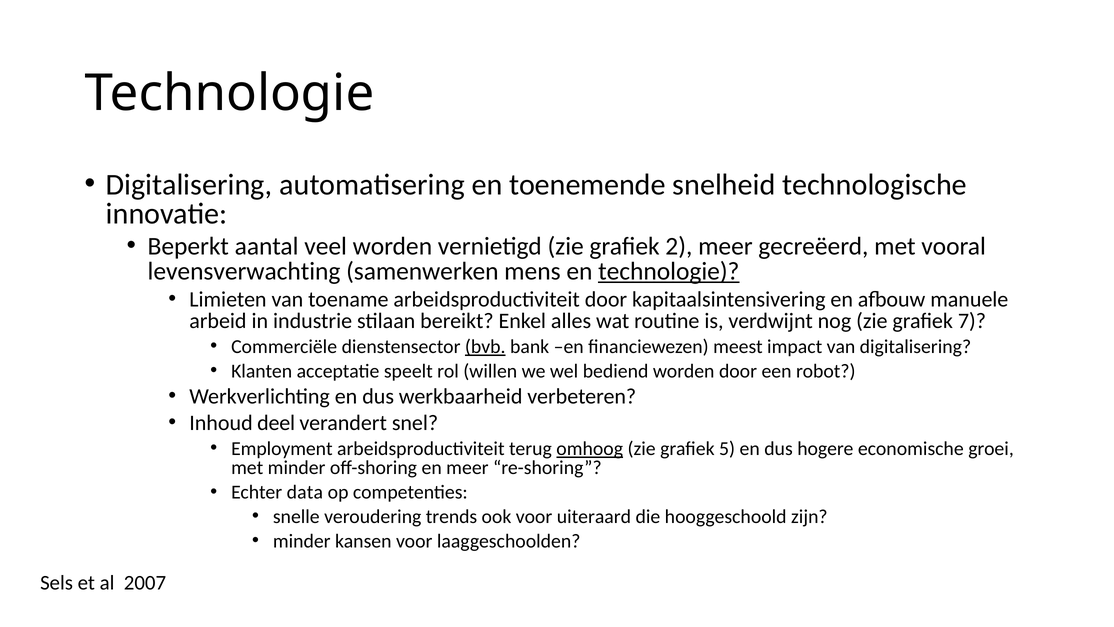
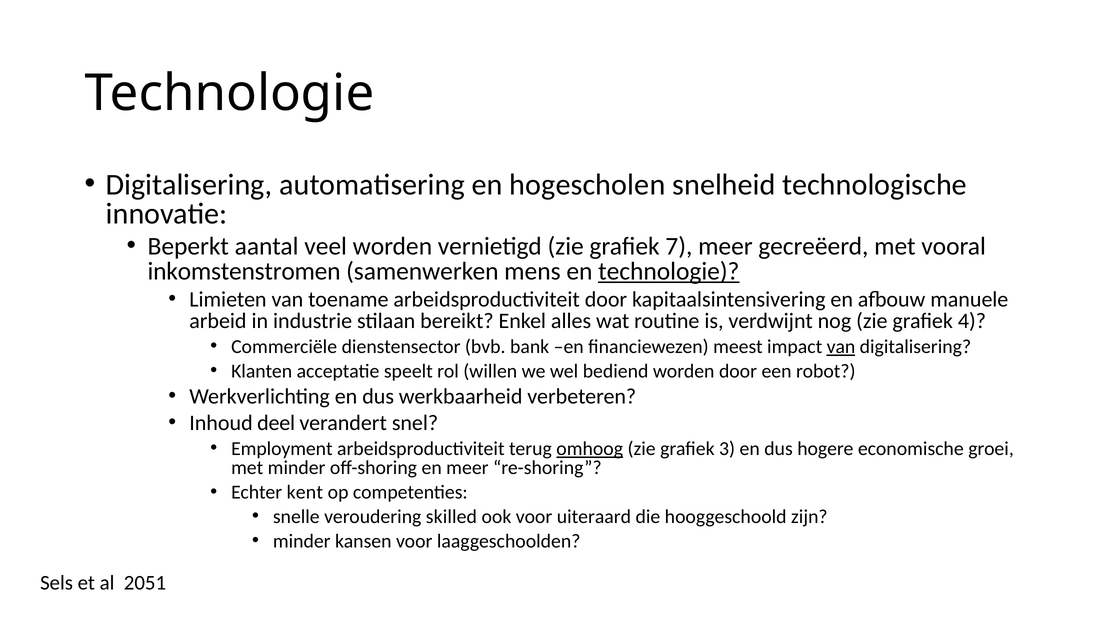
toenemende: toenemende -> hogescholen (587, 184)
2: 2 -> 7 (679, 246)
levensverwachting: levensverwachting -> inkomstenstromen (244, 271)
7: 7 -> 4 (972, 321)
bvb underline: present -> none (485, 346)
van underline: none -> present (841, 346)
5: 5 -> 3 (727, 448)
data: data -> kent (305, 492)
trends: trends -> skilled (451, 516)
2007: 2007 -> 2051 (145, 582)
